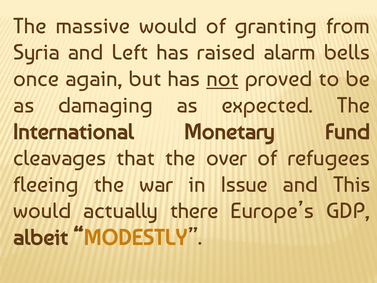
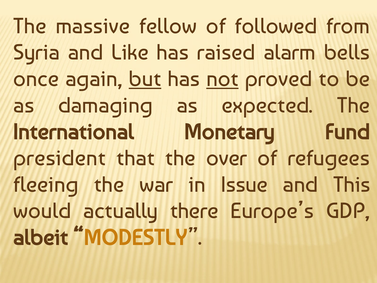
massive would: would -> fellow (168, 26)
granting: granting -> followed (276, 26)
Left: Left -> Like (130, 52)
but underline: none -> present (145, 79)
cleavages: cleavages -> president (59, 158)
